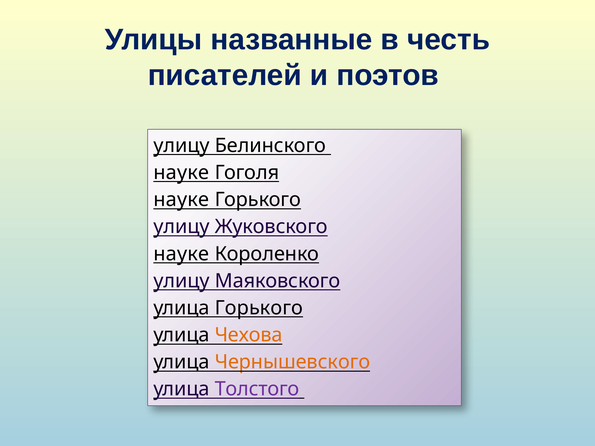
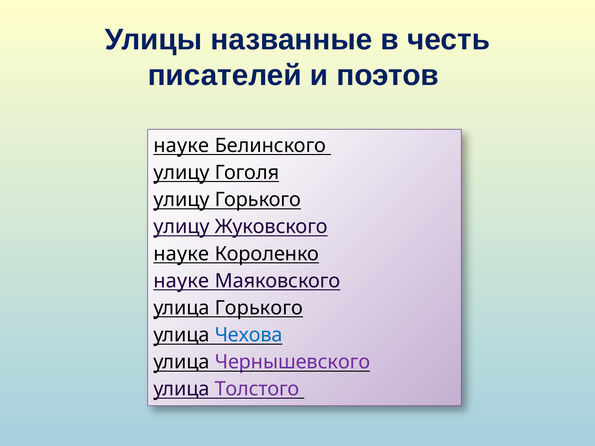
улицу: улицу -> науке (181, 146)
науке: науке -> улицу (182, 173)
науке: науке -> улицу (182, 200)
улицу: улицу -> науке (181, 281)
Чехова colour: orange -> blue (249, 335)
Чернышевского colour: orange -> purple (292, 362)
